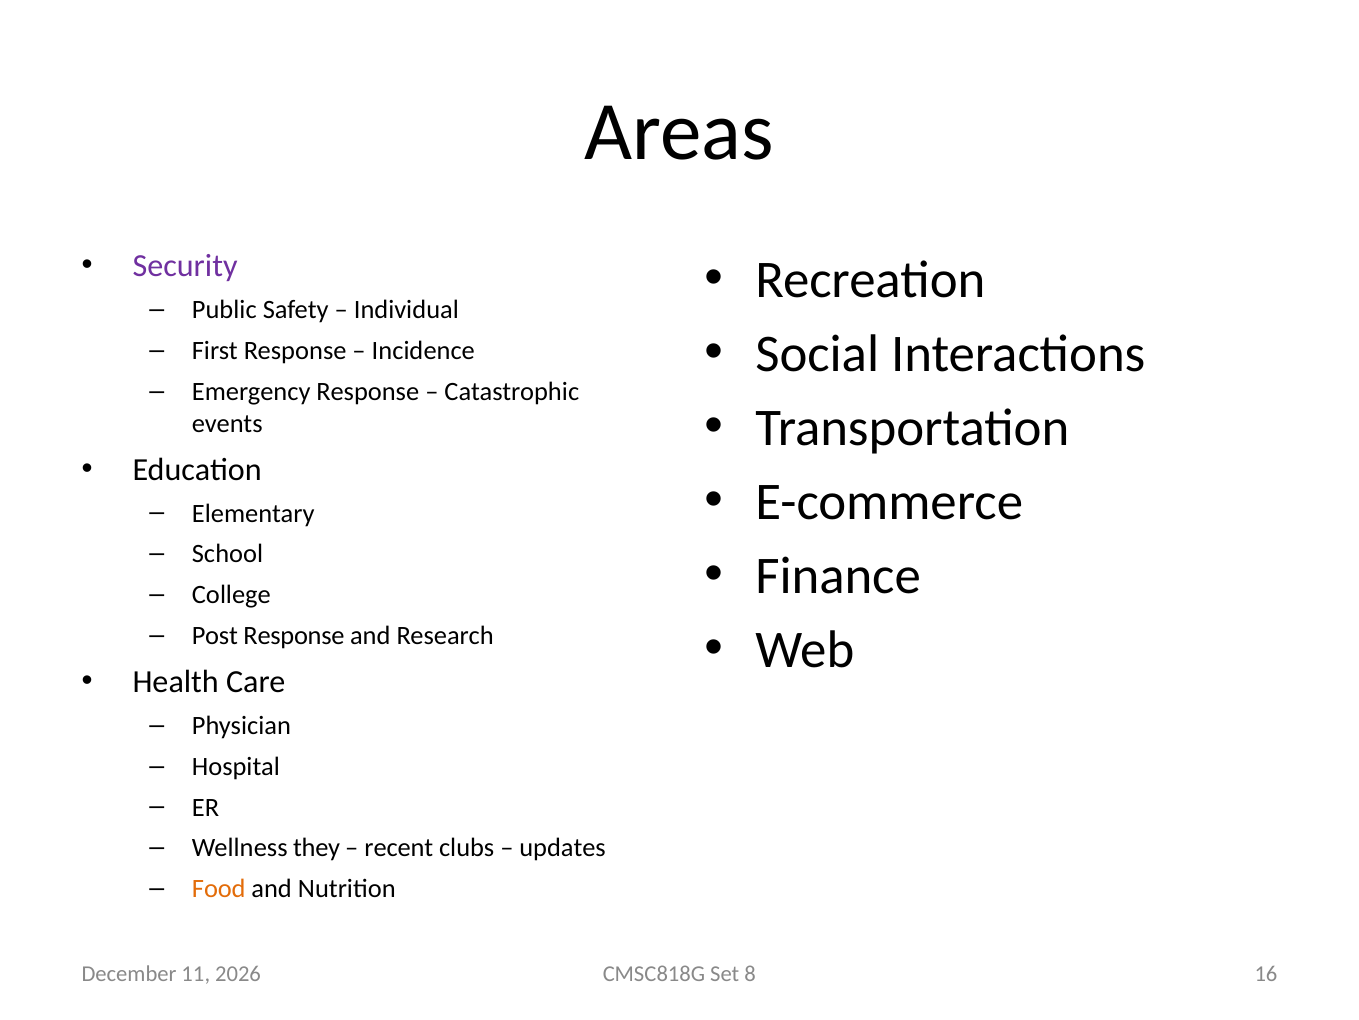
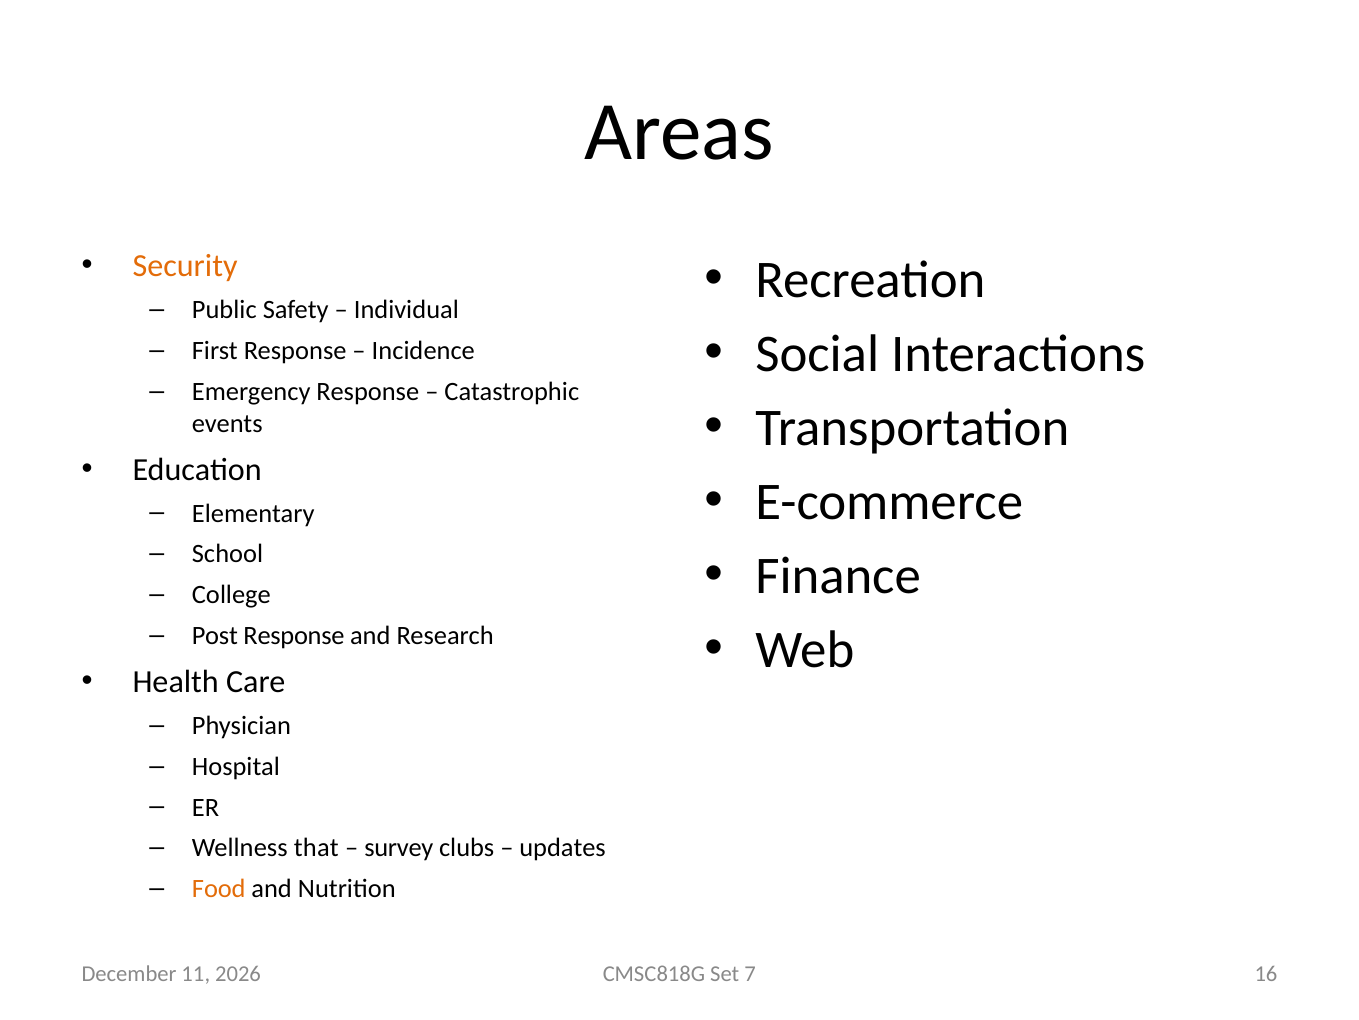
Security colour: purple -> orange (185, 266)
they: they -> that (316, 848)
recent: recent -> survey (399, 848)
8: 8 -> 7 (750, 973)
